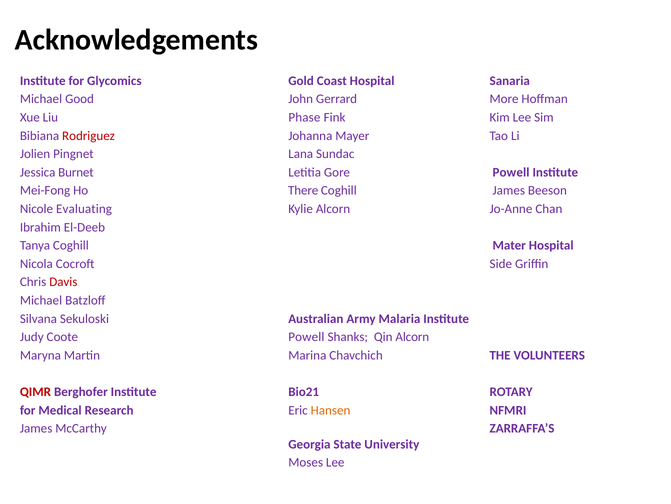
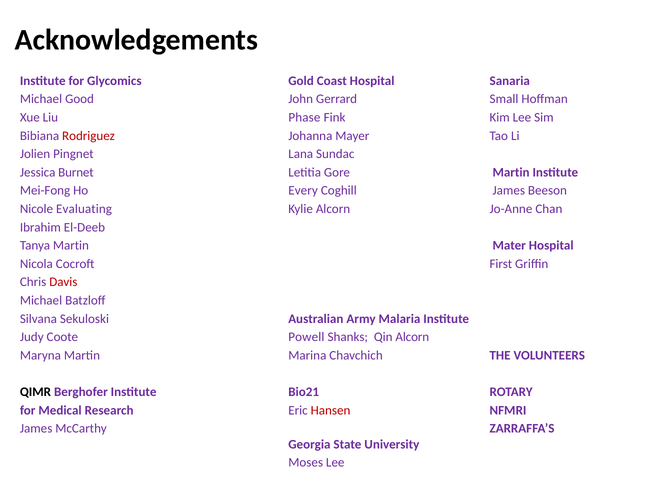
More: More -> Small (504, 99)
Gore Powell: Powell -> Martin (511, 172)
There: There -> Every (303, 190)
Tanya Coghill: Coghill -> Martin (71, 245)
Side: Side -> First (501, 263)
QIMR colour: red -> black (35, 391)
Hansen colour: orange -> red (331, 410)
